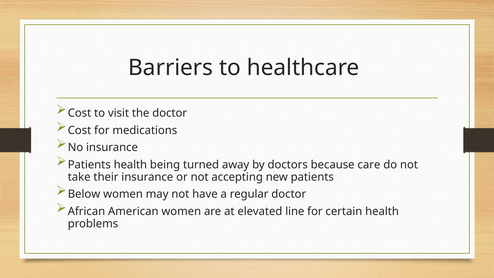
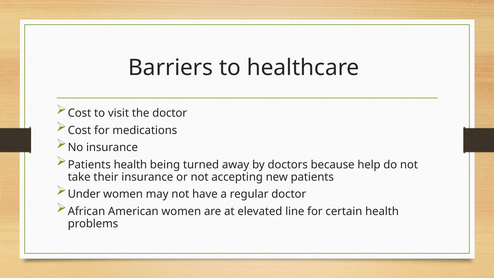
care: care -> help (369, 165)
Below: Below -> Under (84, 194)
